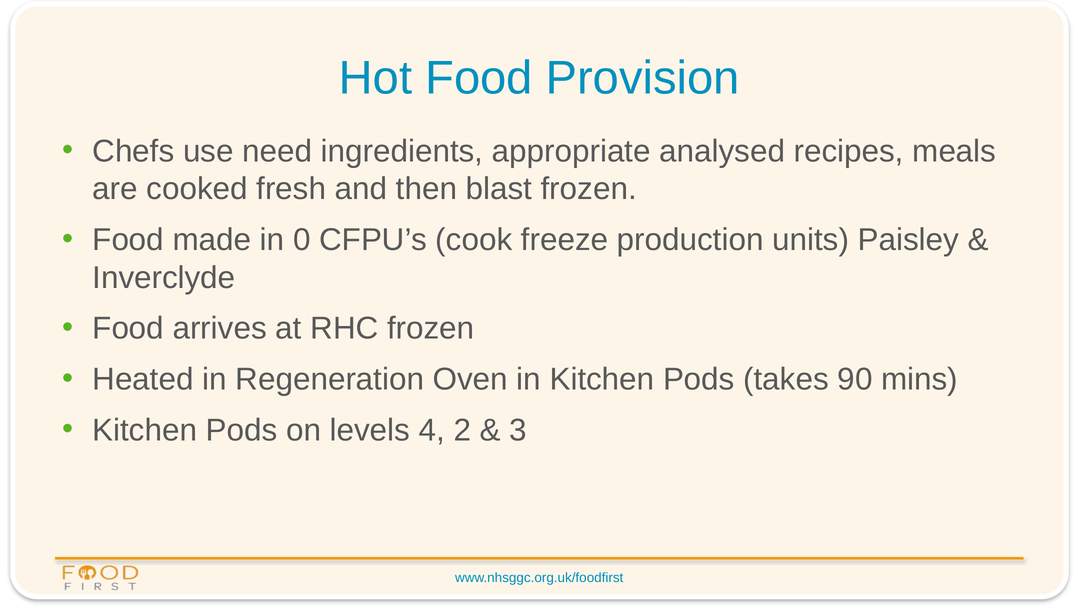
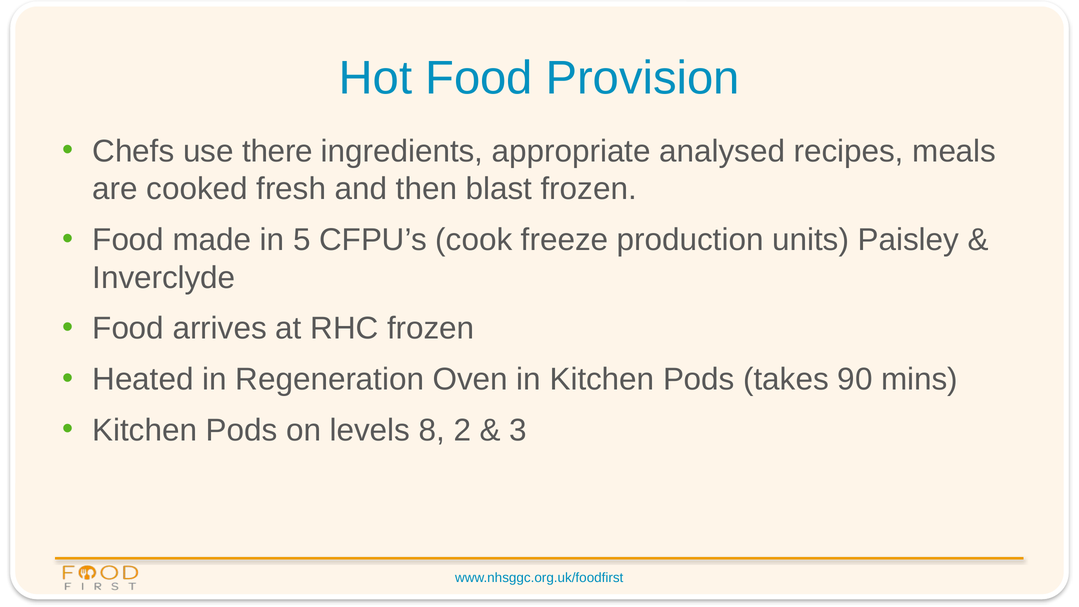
need: need -> there (277, 151)
0: 0 -> 5 (302, 240)
4: 4 -> 8 (432, 430)
